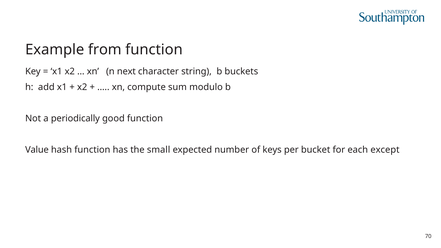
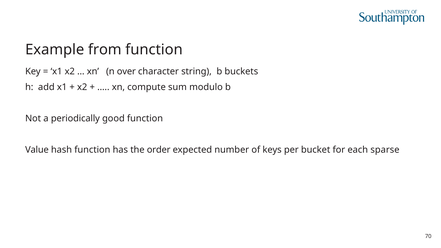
next: next -> over (126, 72)
small: small -> order (159, 150)
except: except -> sparse (385, 150)
